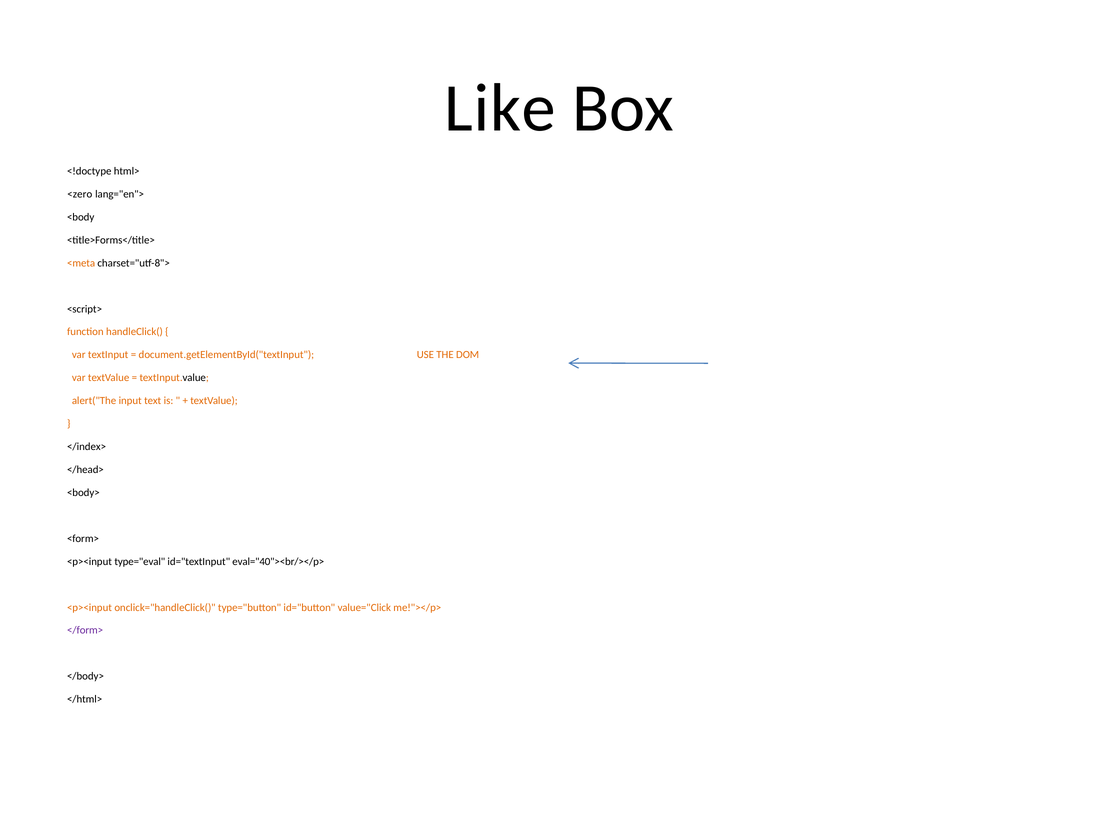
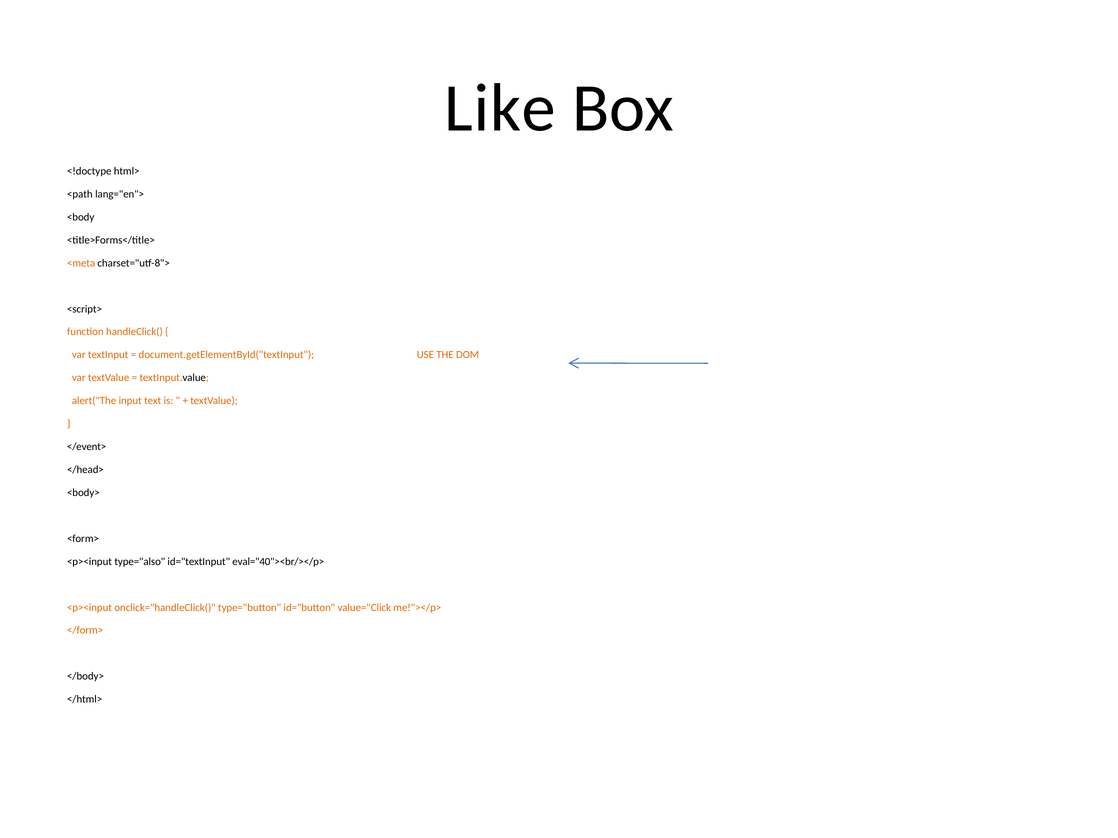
<zero: <zero -> <path (80, 194)
</index>: </index> -> </event> (87, 447)
type="eval: type="eval -> type="also (140, 562)
</form> colour: purple -> orange (85, 631)
